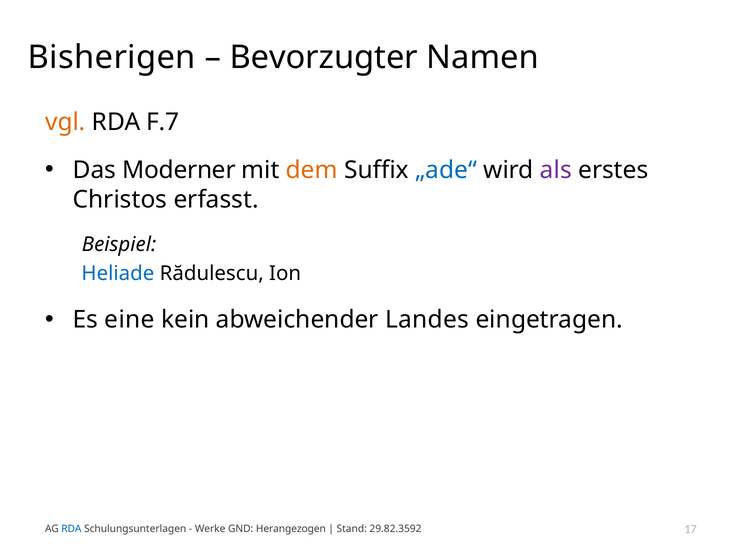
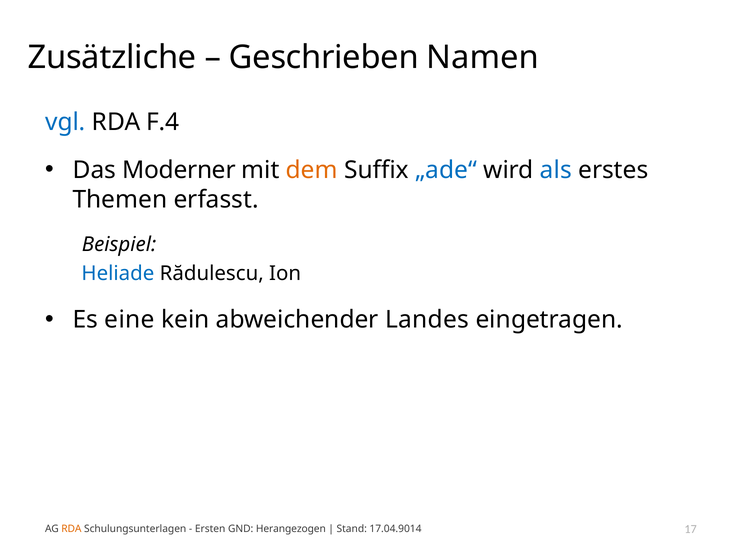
Bisherigen: Bisherigen -> Zusätzliche (112, 58)
Bevorzugter: Bevorzugter -> Geschrieben (324, 58)
vgl colour: orange -> blue (65, 122)
F.7: F.7 -> F.4 (163, 122)
als colour: purple -> blue (556, 170)
Christos: Christos -> Themen (120, 200)
RDA colour: blue -> orange (71, 529)
Werke: Werke -> Ersten (210, 529)
29.82.3592: 29.82.3592 -> 17.04.9014 (395, 529)
